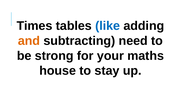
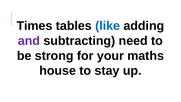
and colour: orange -> purple (29, 41)
